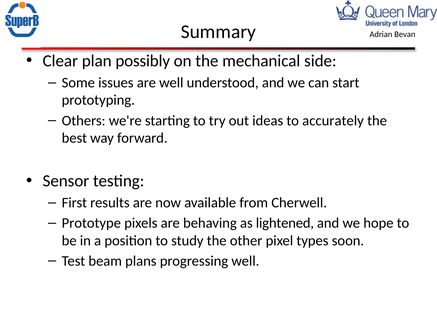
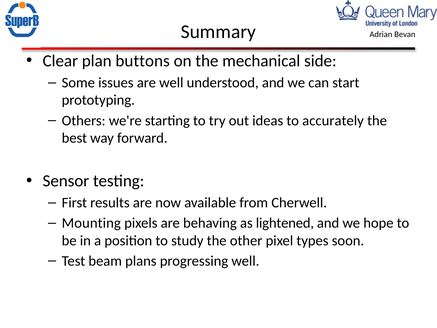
possibly: possibly -> buttons (143, 61)
Prototype: Prototype -> Mounting (91, 223)
